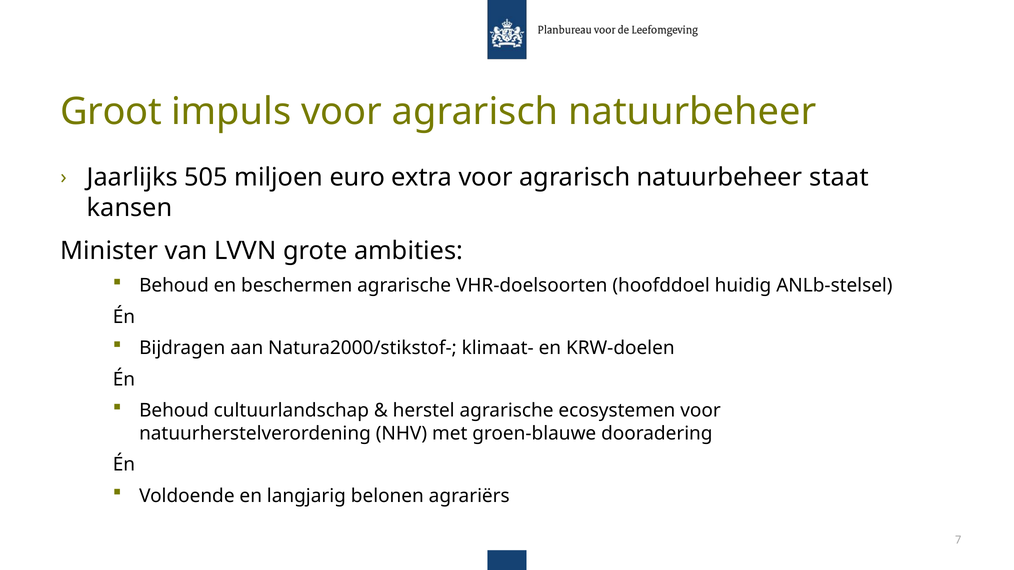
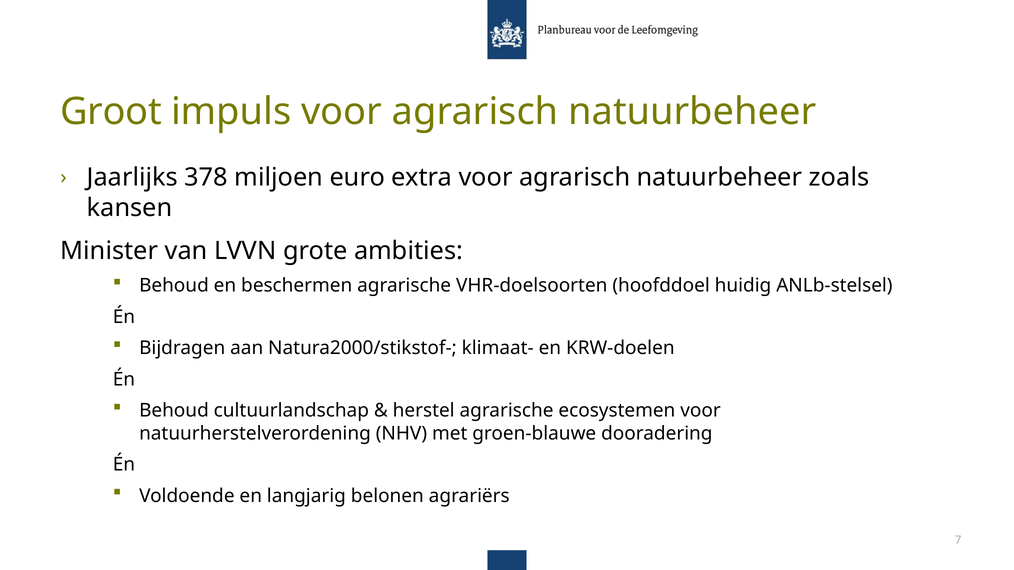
505: 505 -> 378 (206, 178)
staat: staat -> zoals (839, 178)
